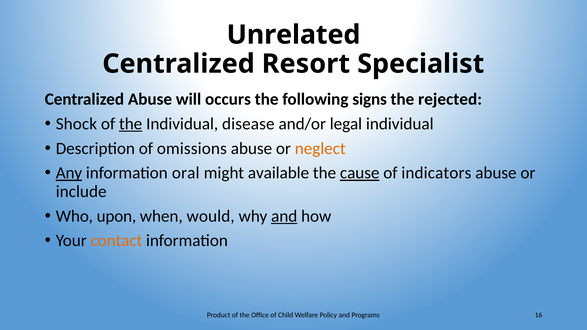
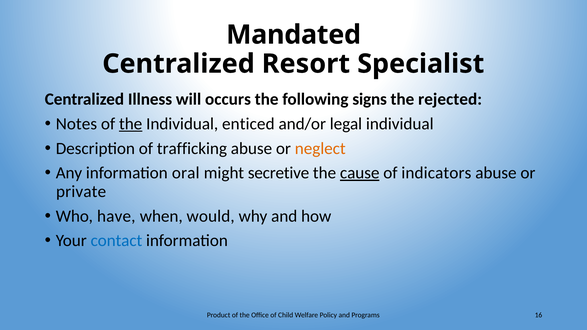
Unrelated: Unrelated -> Mandated (294, 35)
Centralized Abuse: Abuse -> Illness (150, 99)
Shock: Shock -> Notes (76, 124)
disease: disease -> enticed (248, 124)
omissions: omissions -> trafficking (192, 148)
Any underline: present -> none (69, 173)
available: available -> secretive (279, 173)
include: include -> private (81, 192)
upon: upon -> have (116, 216)
and underline: present -> none (284, 216)
contact colour: orange -> blue (116, 241)
